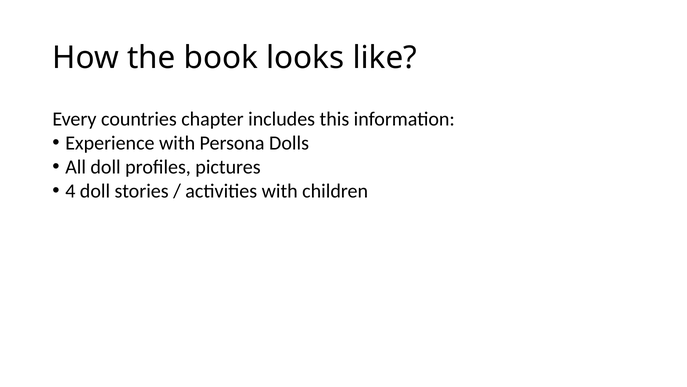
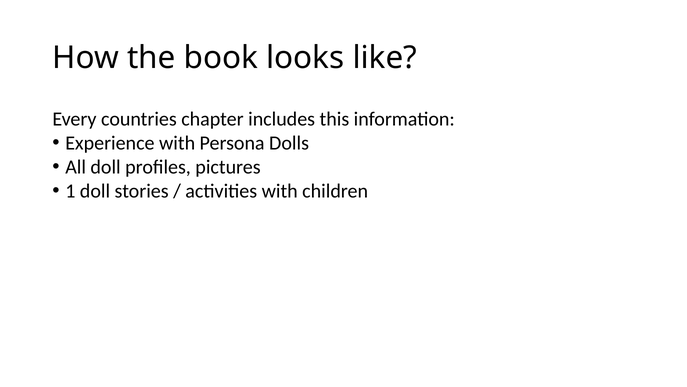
4: 4 -> 1 (70, 191)
